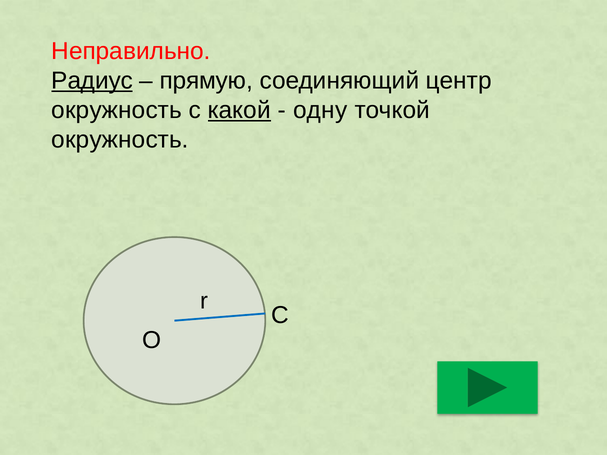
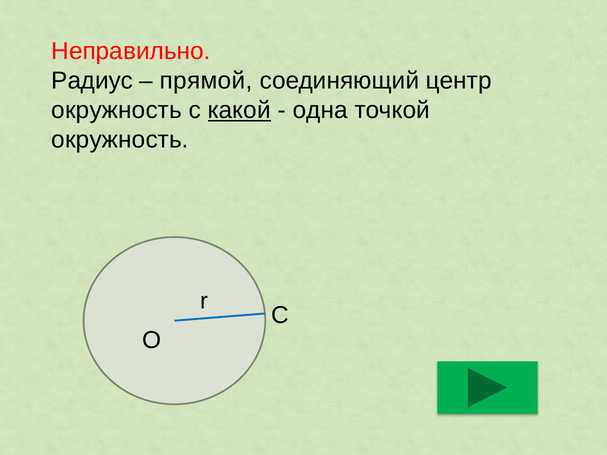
Радиус underline: present -> none (92, 81)
прямую: прямую -> прямой (206, 81)
одну: одну -> одна (320, 110)
